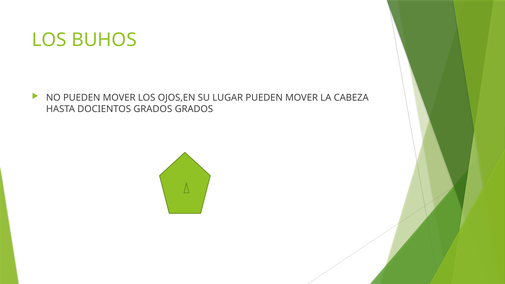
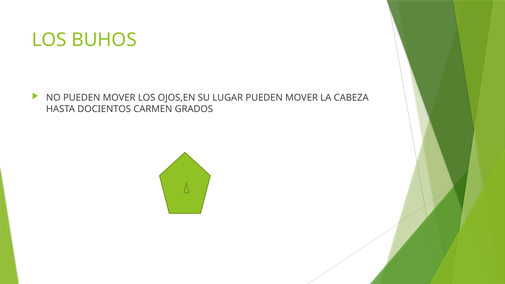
DOCIENTOS GRADOS: GRADOS -> CARMEN (153, 109)
